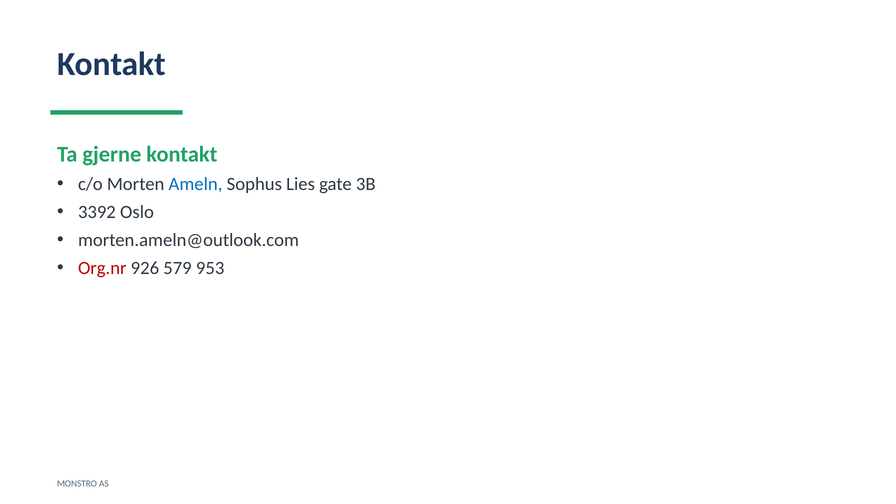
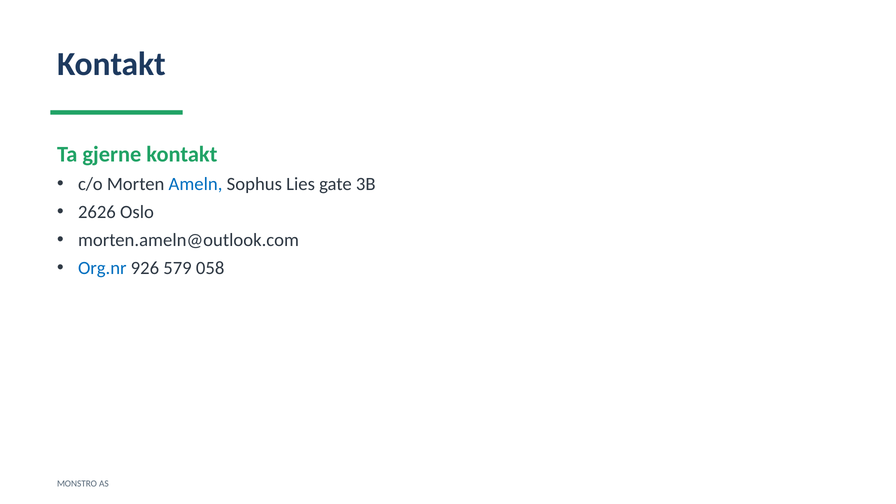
3392: 3392 -> 2626 (97, 212)
Org.nr colour: red -> blue (102, 268)
953: 953 -> 058 (210, 268)
